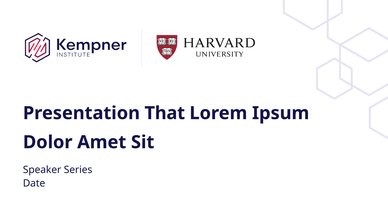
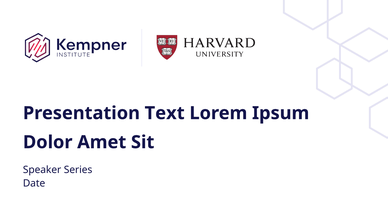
That: That -> Text (165, 113)
